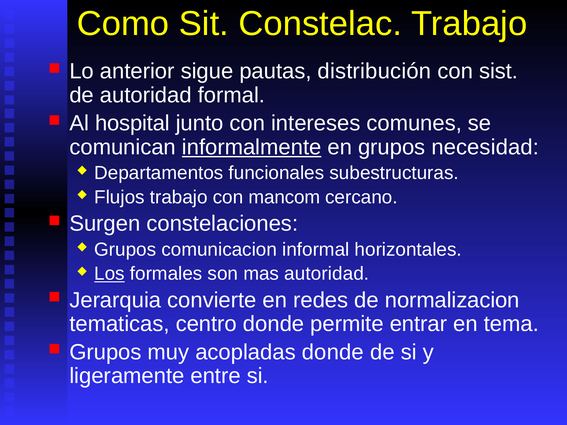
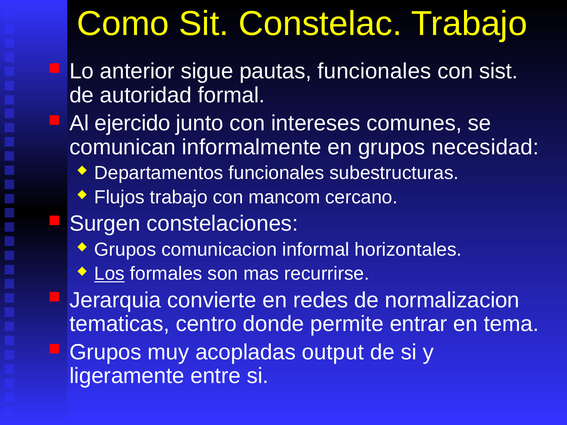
pautas distribución: distribución -> funcionales (374, 71)
hospital: hospital -> ejercido (132, 123)
informalmente underline: present -> none (252, 147)
mas autoridad: autoridad -> recurrirse (327, 274)
acopladas donde: donde -> output (333, 352)
